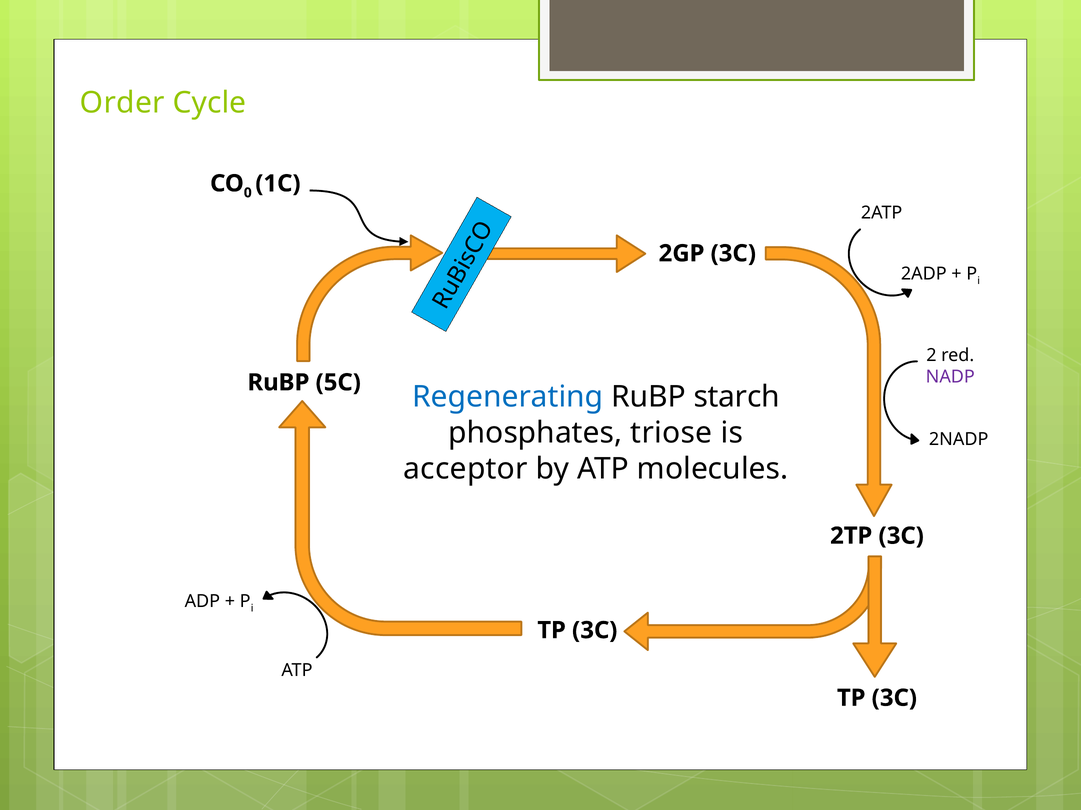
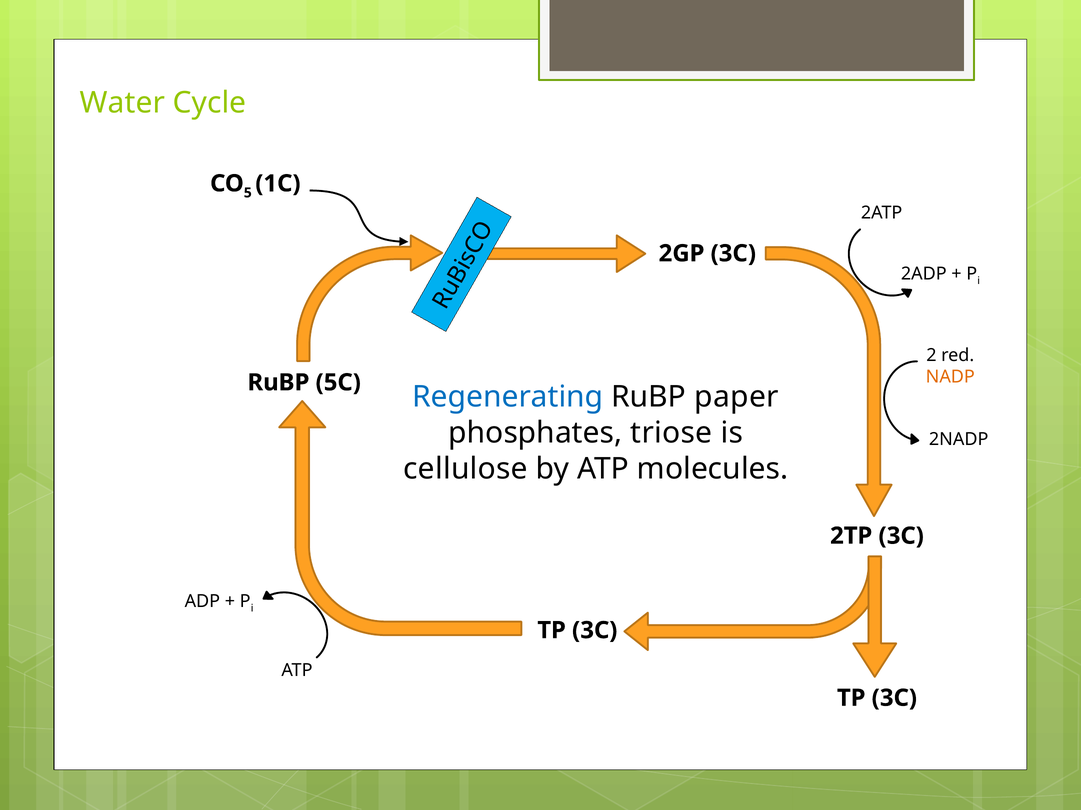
Order: Order -> Water (122, 103)
0: 0 -> 5 (248, 193)
NADP colour: purple -> orange (950, 377)
starch: starch -> paper (736, 397)
acceptor: acceptor -> cellulose (466, 469)
